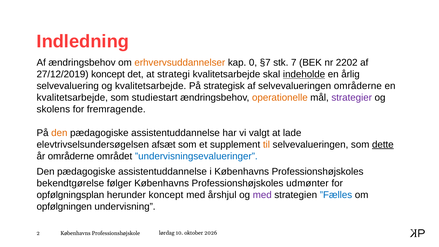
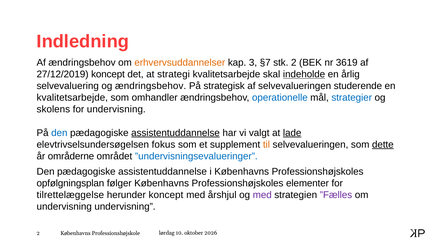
0: 0 -> 3 (253, 63)
stk 7: 7 -> 2 (294, 63)
2202: 2202 -> 3619 (347, 63)
og kvalitetsarbejde: kvalitetsarbejde -> ændringsbehov (151, 86)
selvevalueringen områderne: områderne -> studerende (358, 86)
studiestart: studiestart -> omhandler (155, 98)
operationelle colour: orange -> blue (280, 98)
strategier colour: purple -> blue (352, 98)
for fremragende: fremragende -> undervisning (116, 109)
den colour: orange -> blue (59, 133)
assistentuddannelse underline: none -> present (176, 133)
lade underline: none -> present (292, 133)
afsæt: afsæt -> fokus (164, 144)
bekendtgørelse: bekendtgørelse -> opfølgningsplan (70, 183)
udmønter: udmønter -> elementer (308, 183)
opfølgningsplan: opfølgningsplan -> tilrettelæggelse (70, 195)
”Fælles colour: blue -> purple (336, 195)
opfølgningen: opfølgningen -> undervisning (64, 207)
